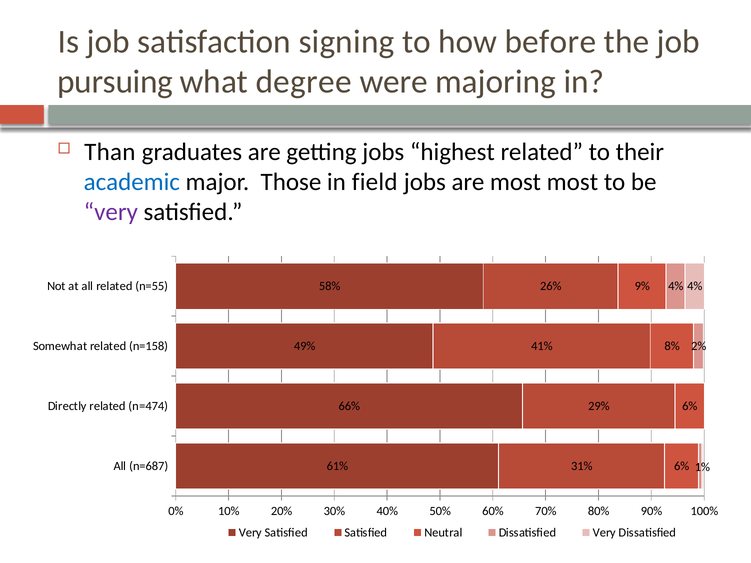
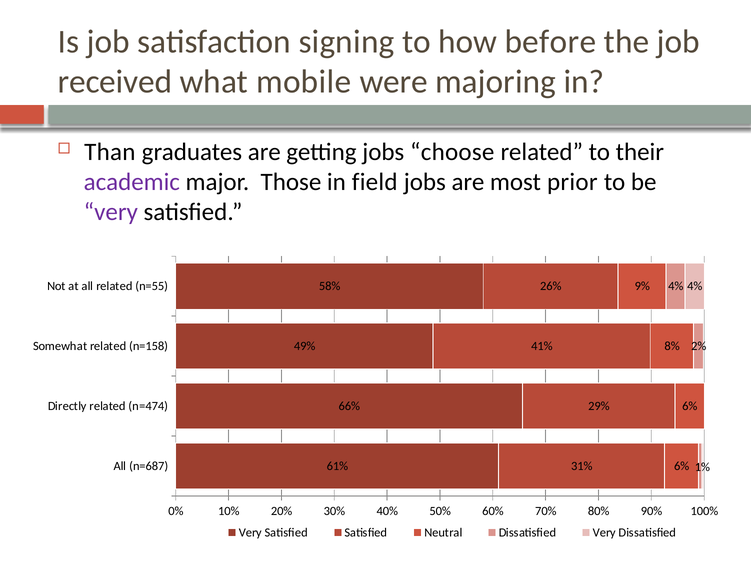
pursuing: pursuing -> received (115, 82)
degree: degree -> mobile (304, 82)
highest: highest -> choose (452, 152)
academic colour: blue -> purple (132, 182)
most most: most -> prior (572, 182)
